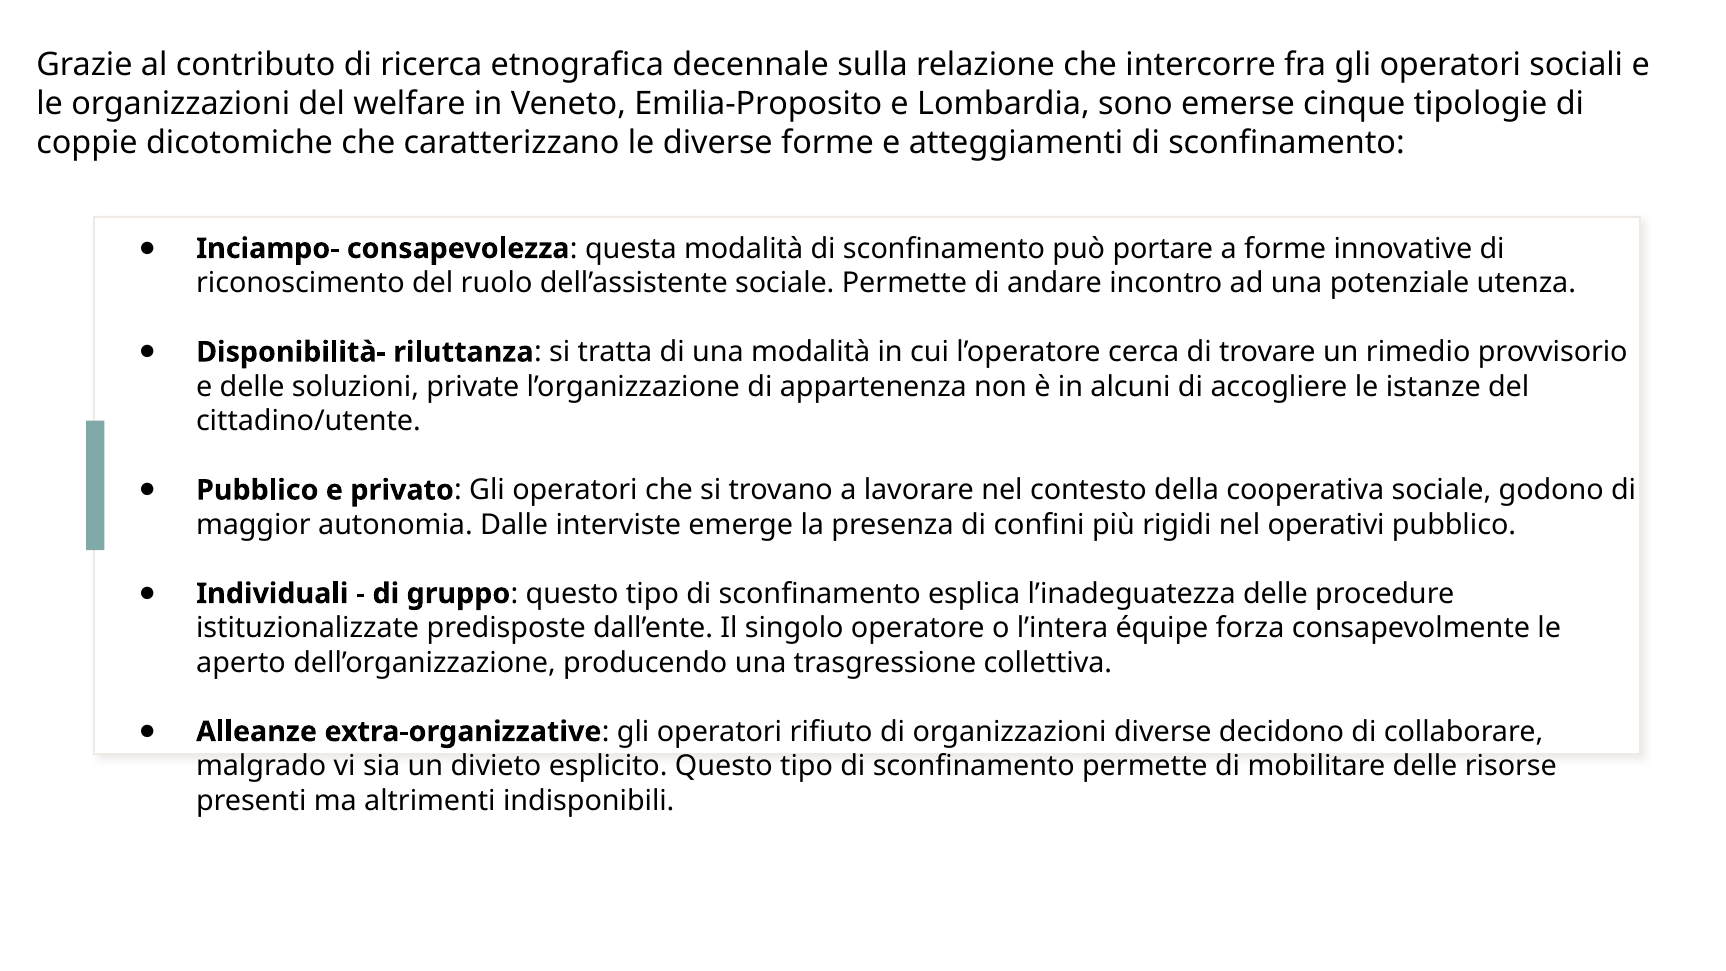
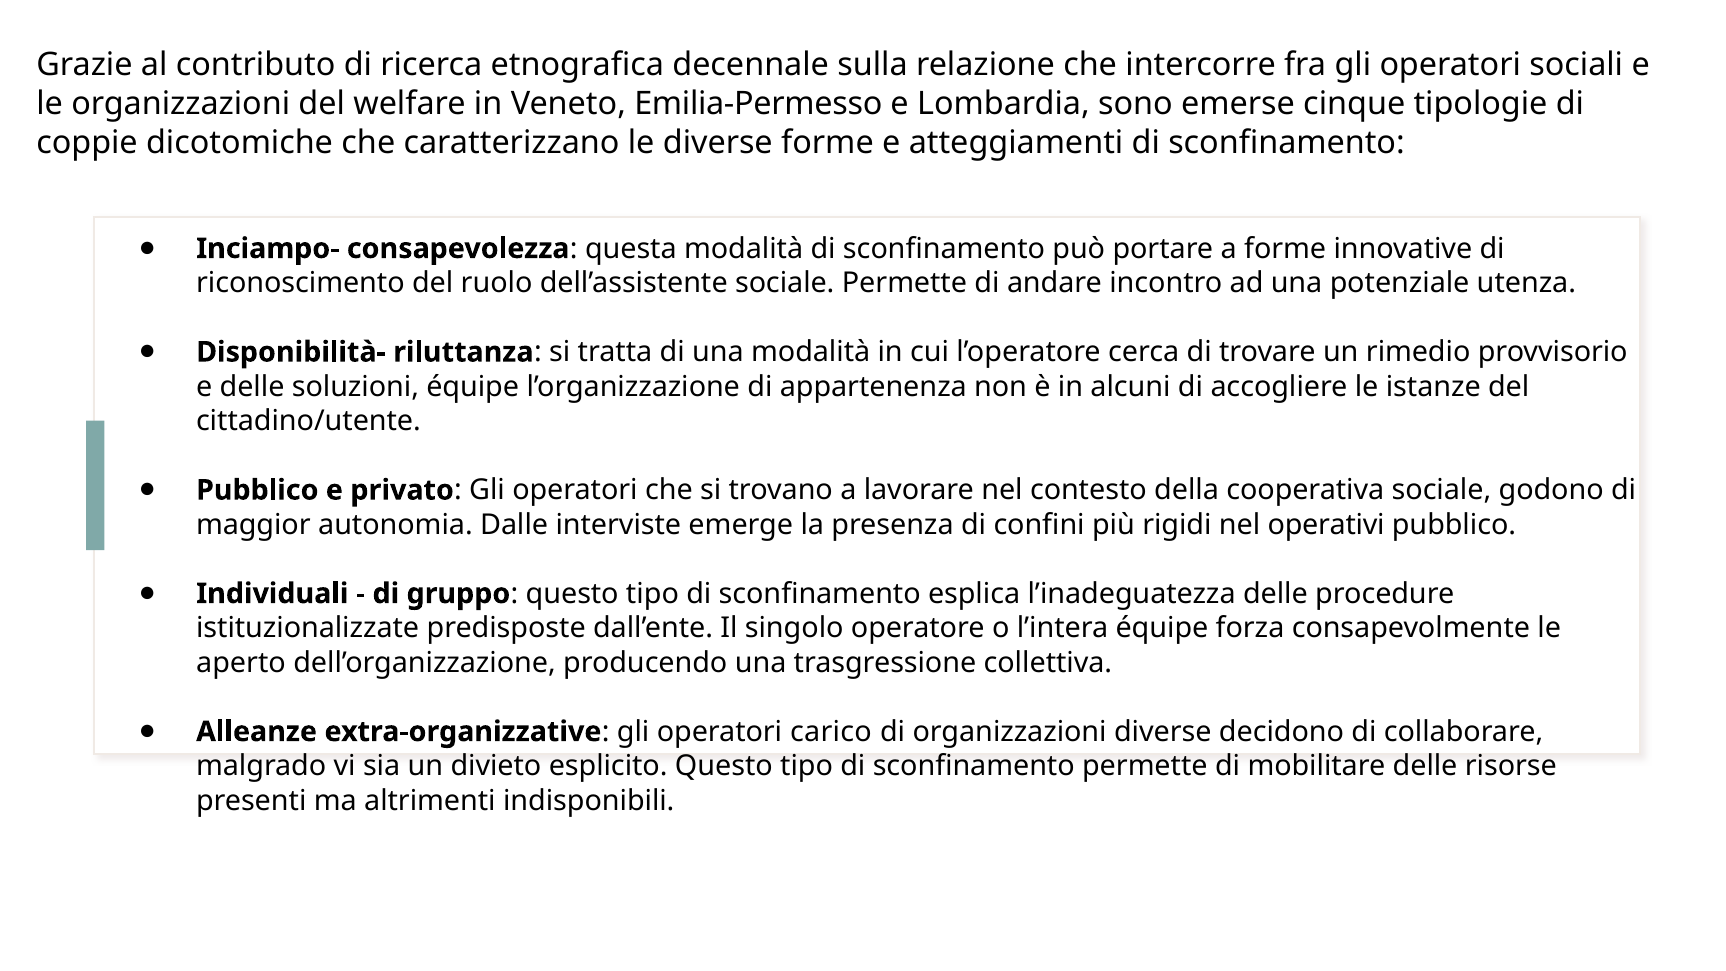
Emilia-Proposito: Emilia-Proposito -> Emilia-Permesso (758, 104)
soluzioni private: private -> équipe (473, 387)
rifiuto: rifiuto -> carico (831, 732)
